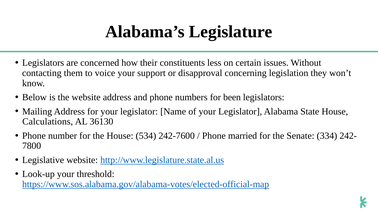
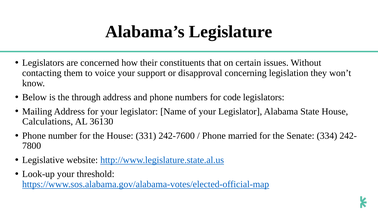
less: less -> that (214, 63)
the website: website -> through (86, 98)
been: been -> code (232, 98)
534: 534 -> 331 (146, 136)
